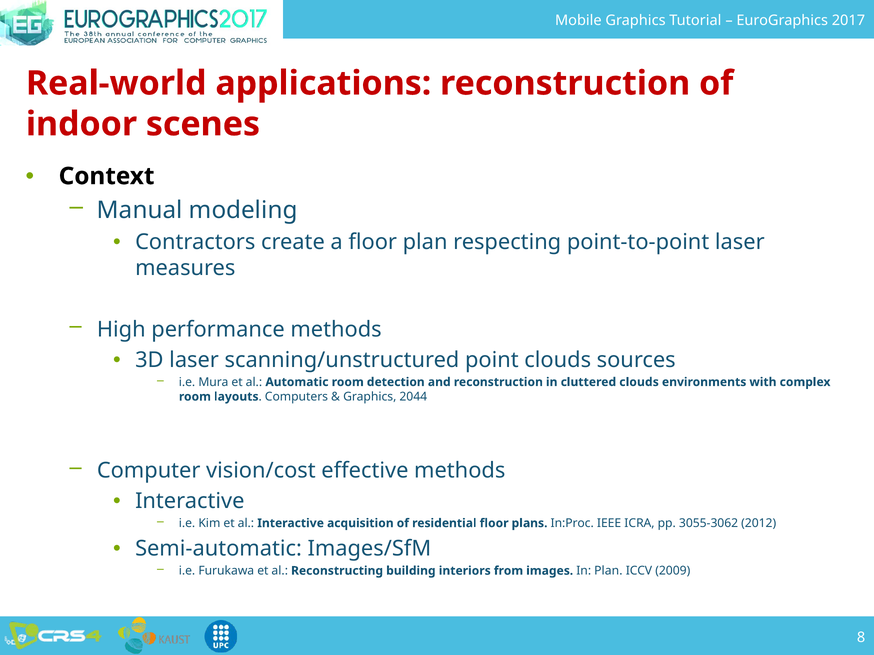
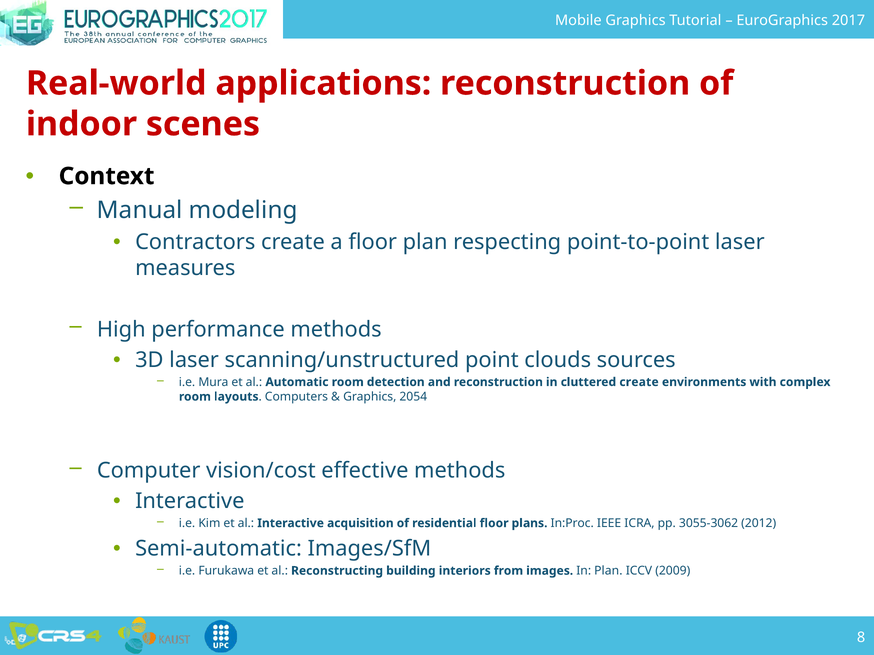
cluttered clouds: clouds -> create (639, 382)
2044: 2044 -> 2054 (413, 397)
